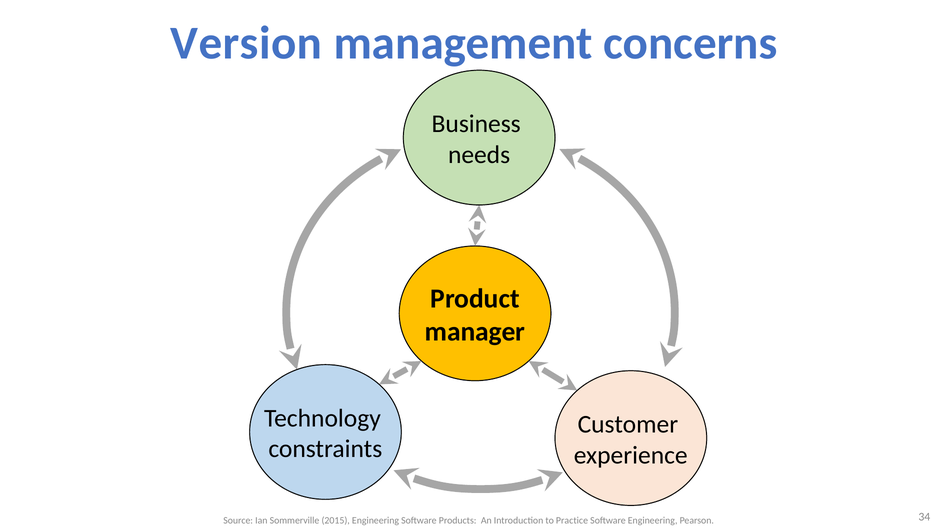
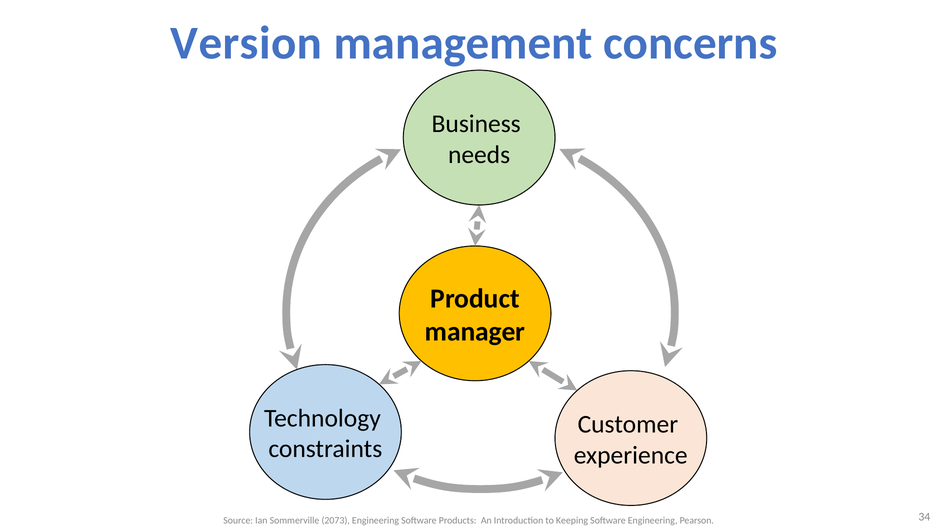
2015: 2015 -> 2073 (336, 521)
Practice: Practice -> Keeping (572, 521)
